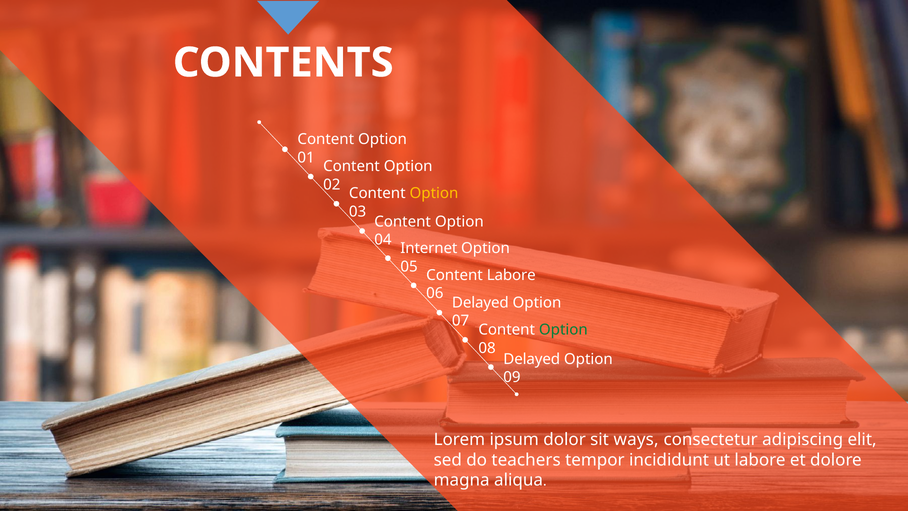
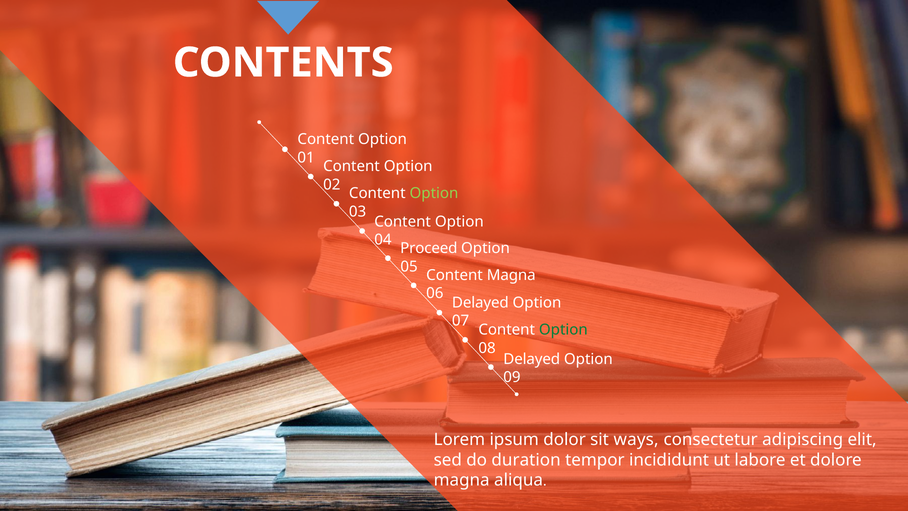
Option colour: yellow -> light green (434, 193)
Internet: Internet -> Proceed (429, 248)
Content Labore: Labore -> Magna (511, 275)
teachers: teachers -> duration (526, 460)
